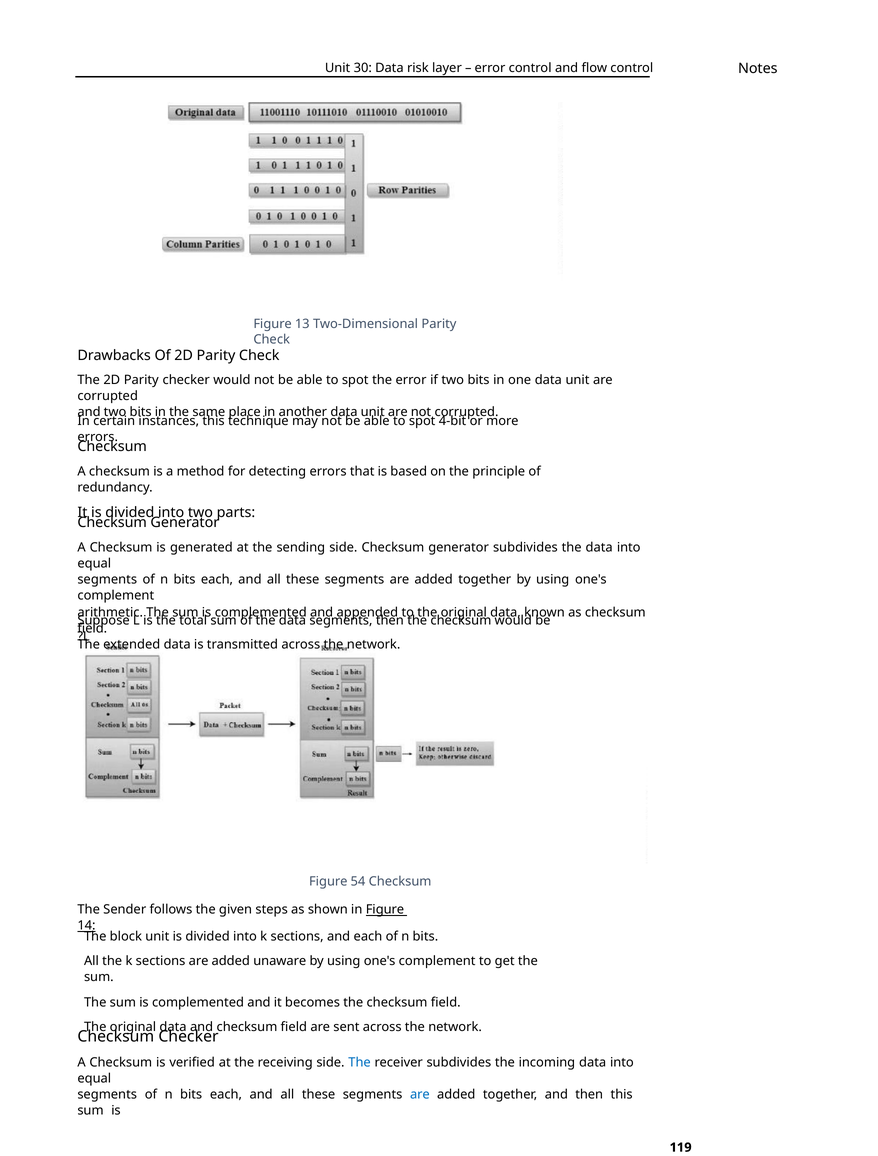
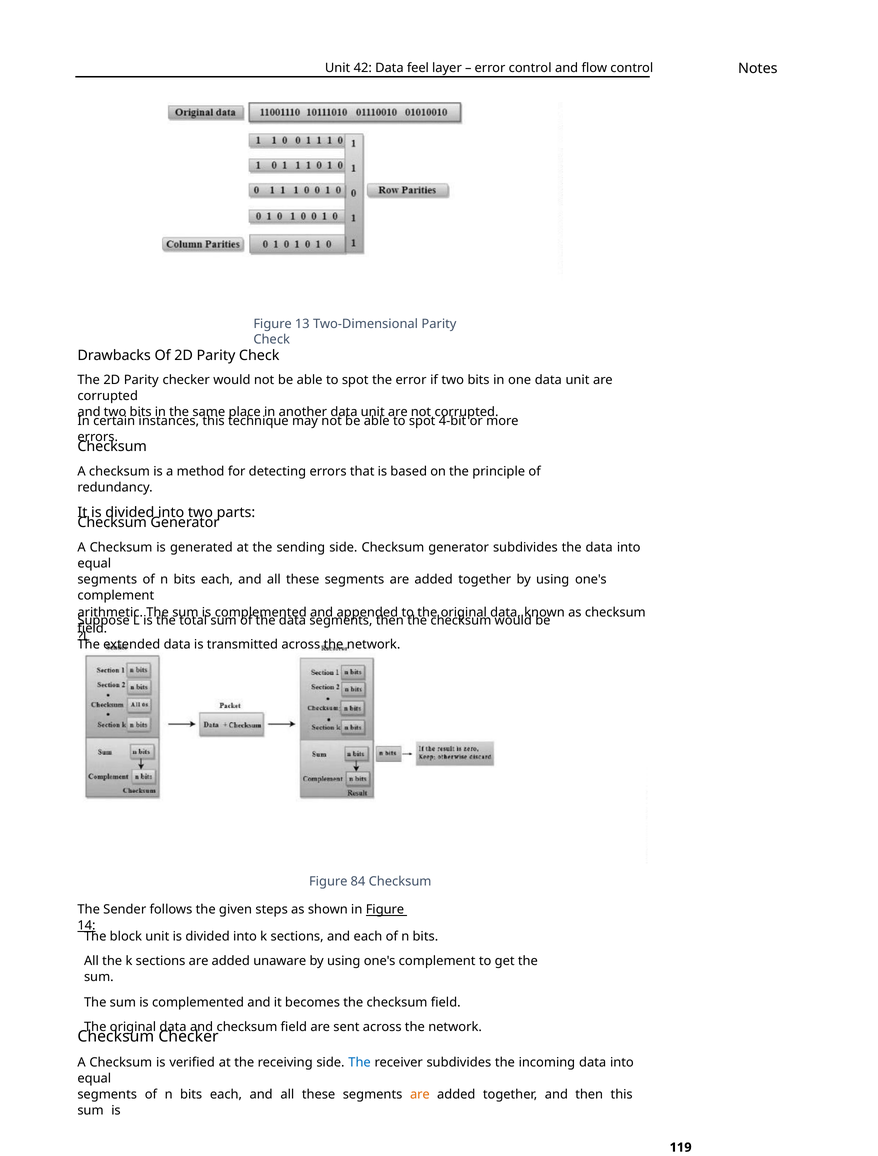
30: 30 -> 42 (363, 68)
risk: risk -> feel (418, 68)
54: 54 -> 84 (358, 882)
are colour: blue -> orange (420, 1095)
